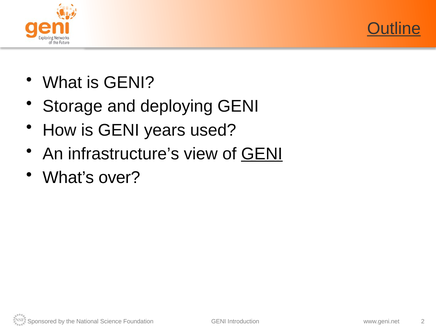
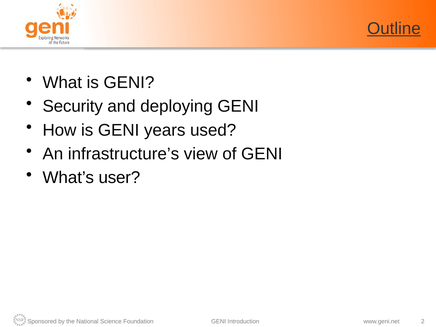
Storage: Storage -> Security (73, 106)
GENI underline: present -> none (262, 154)
over: over -> user (119, 178)
